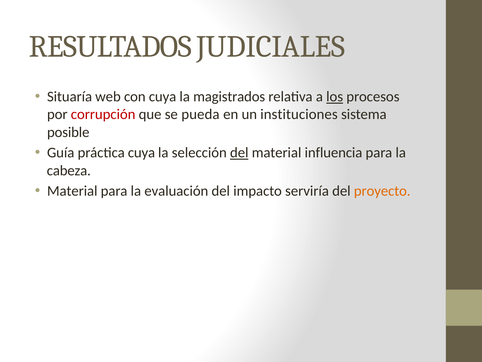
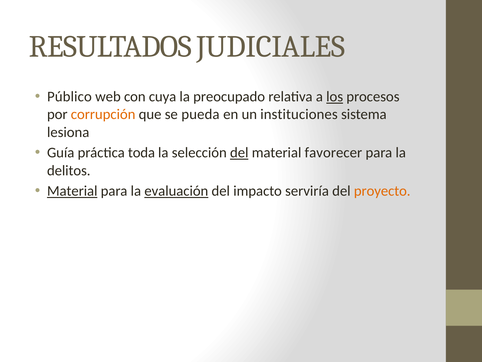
Situaría: Situaría -> Público (69, 97)
magistrados: magistrados -> preocupado (229, 97)
corrupción colour: red -> orange (103, 114)
posible: posible -> lesiona (68, 132)
práctica cuya: cuya -> toda (141, 153)
influencia: influencia -> favorecer (333, 153)
cabeza: cabeza -> delitos (69, 170)
Material underline: none -> present (72, 191)
evaluación underline: none -> present (176, 191)
